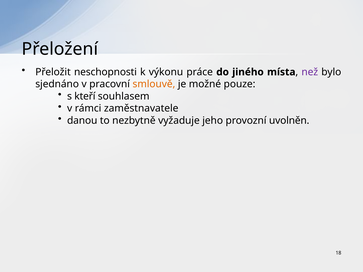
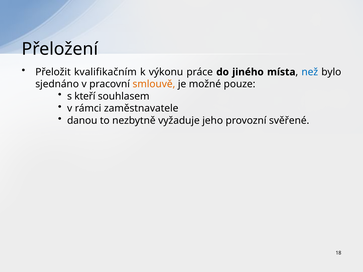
neschopnosti: neschopnosti -> kvalifikačním (105, 72)
než colour: purple -> blue (310, 72)
uvolněn: uvolněn -> svěřené (289, 121)
